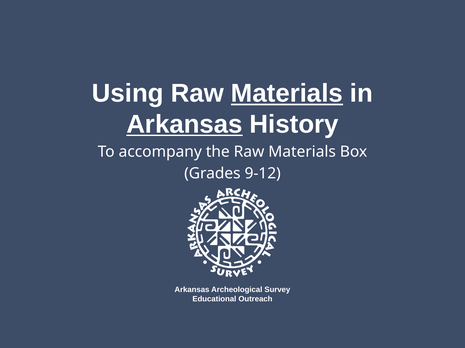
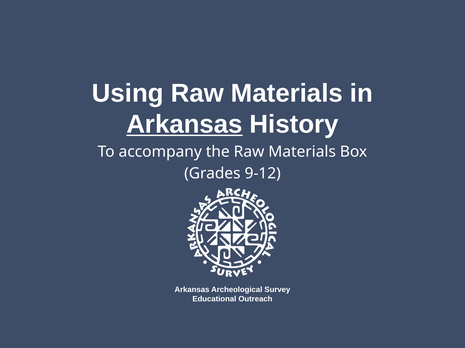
Materials underline: present -> none (287, 94)
